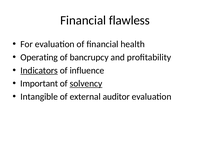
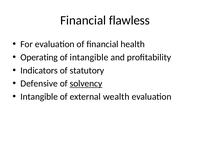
of bancrupcy: bancrupcy -> intangible (89, 57)
Indicators underline: present -> none (39, 70)
influence: influence -> statutory (87, 70)
Important: Important -> Defensive (39, 83)
auditor: auditor -> wealth (116, 96)
